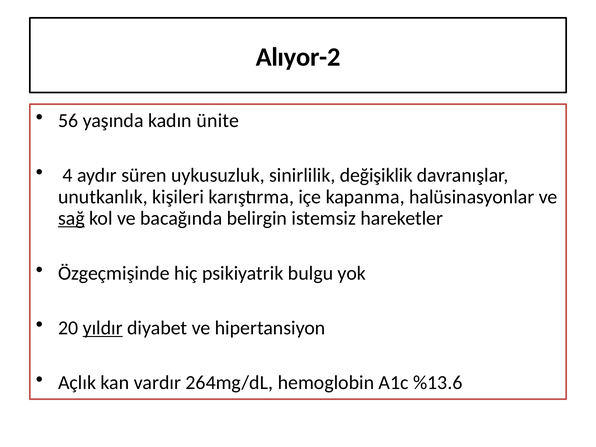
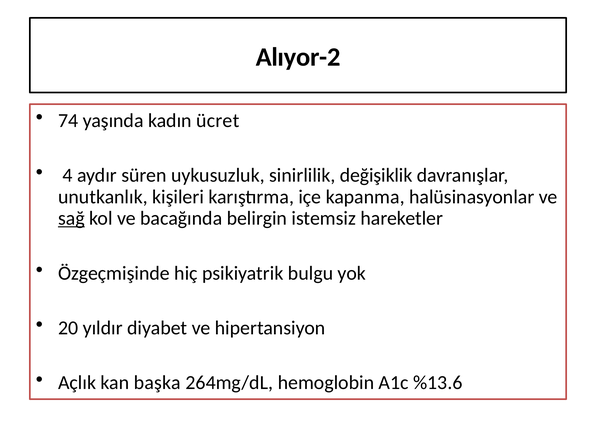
56: 56 -> 74 (68, 121)
ünite: ünite -> ücret (218, 121)
yıldır underline: present -> none (103, 328)
vardır: vardır -> başka (157, 383)
